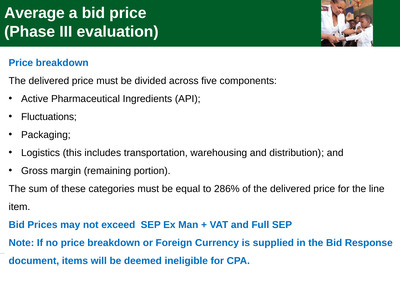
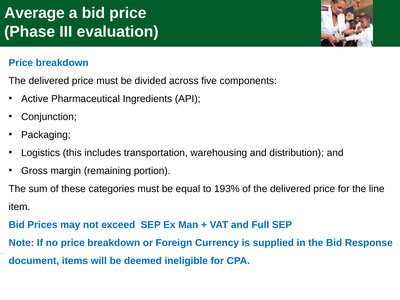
Fluctuations: Fluctuations -> Conjunction (49, 117)
286%: 286% -> 193% (227, 189)
